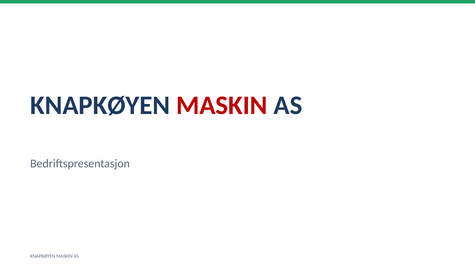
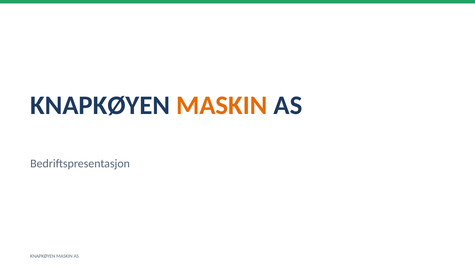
MASKIN colour: red -> orange (222, 105)
